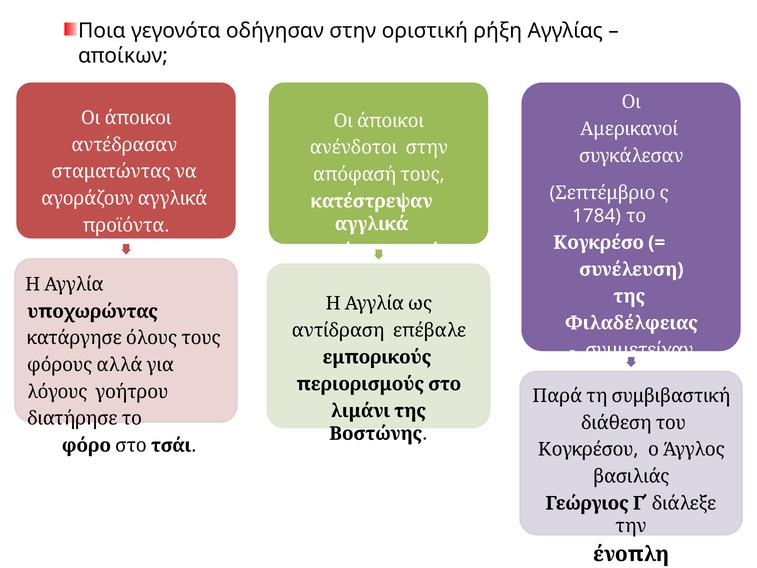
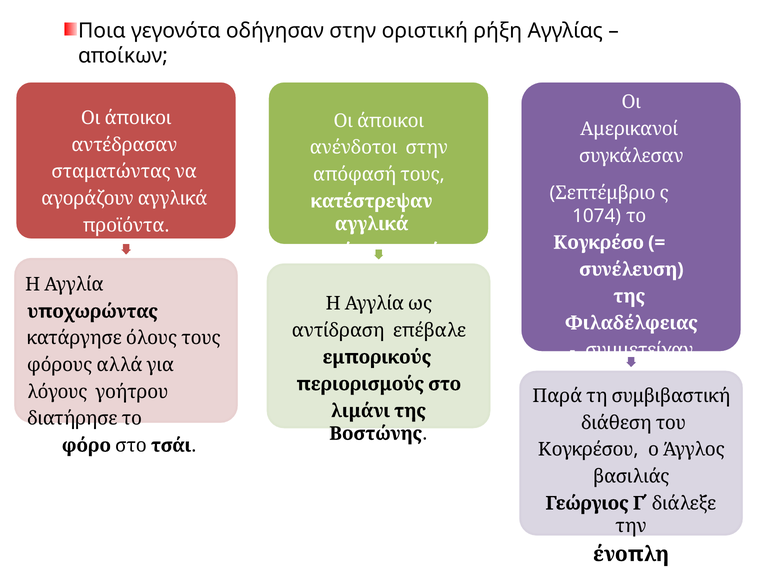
1784: 1784 -> 1074 (597, 216)
